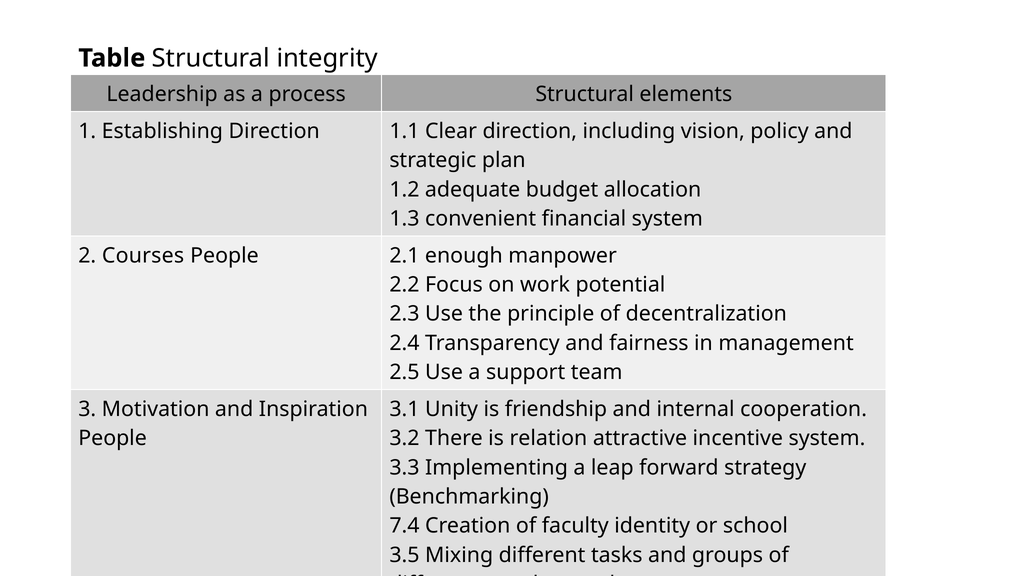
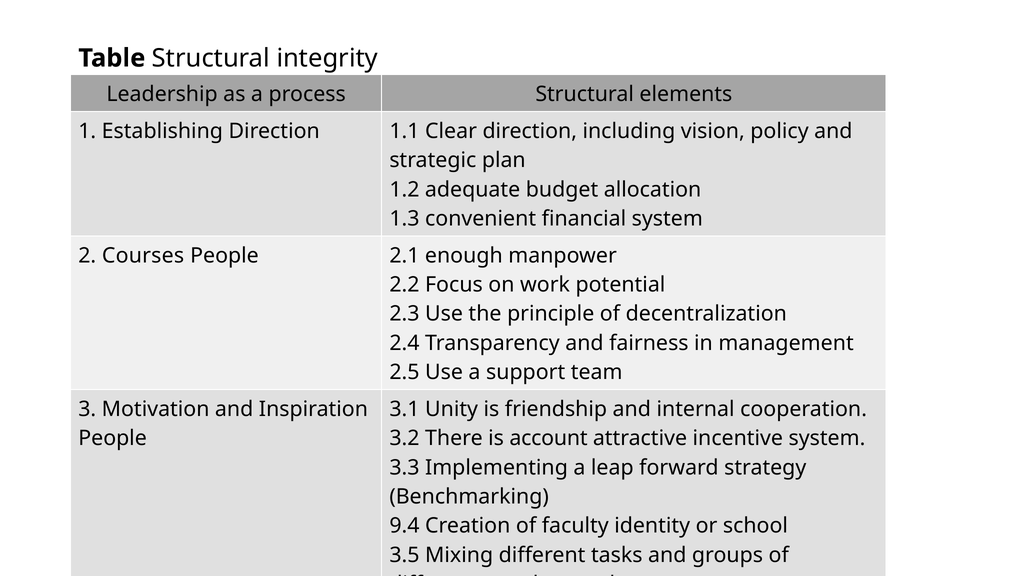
relation: relation -> account (549, 438)
7.4: 7.4 -> 9.4 (404, 526)
